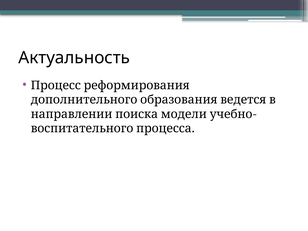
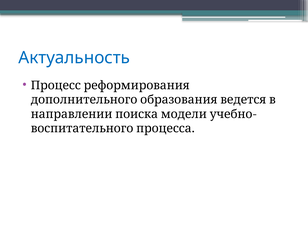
Актуальность colour: black -> blue (74, 58)
